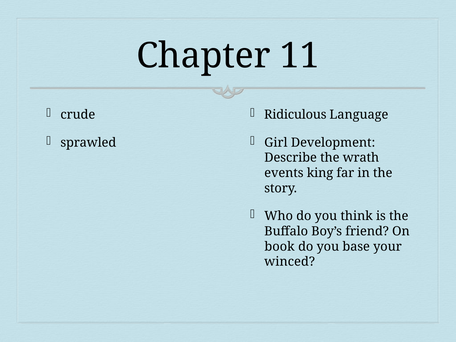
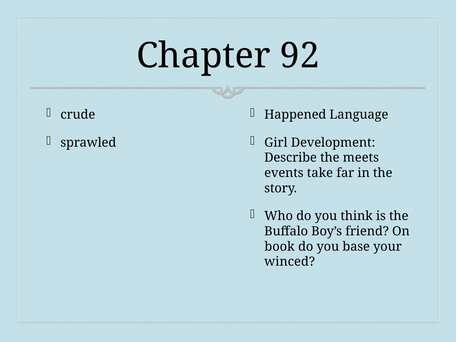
11: 11 -> 92 (300, 56)
Ridiculous: Ridiculous -> Happened (295, 115)
wrath: wrath -> meets (361, 158)
king: king -> take (320, 173)
